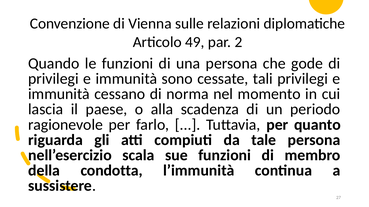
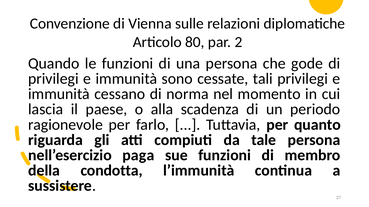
49: 49 -> 80 (195, 42)
scala: scala -> paga (138, 156)
